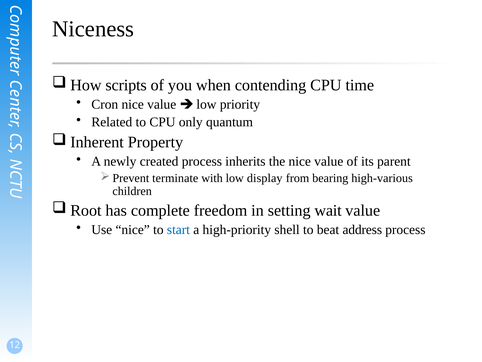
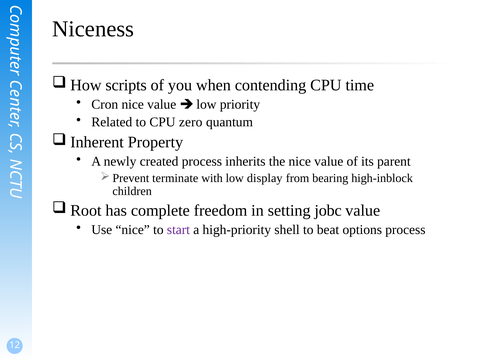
only: only -> zero (191, 122)
high-various: high-various -> high-inblock (382, 178)
wait: wait -> jobc (328, 210)
start colour: blue -> purple (178, 229)
address: address -> options (362, 229)
